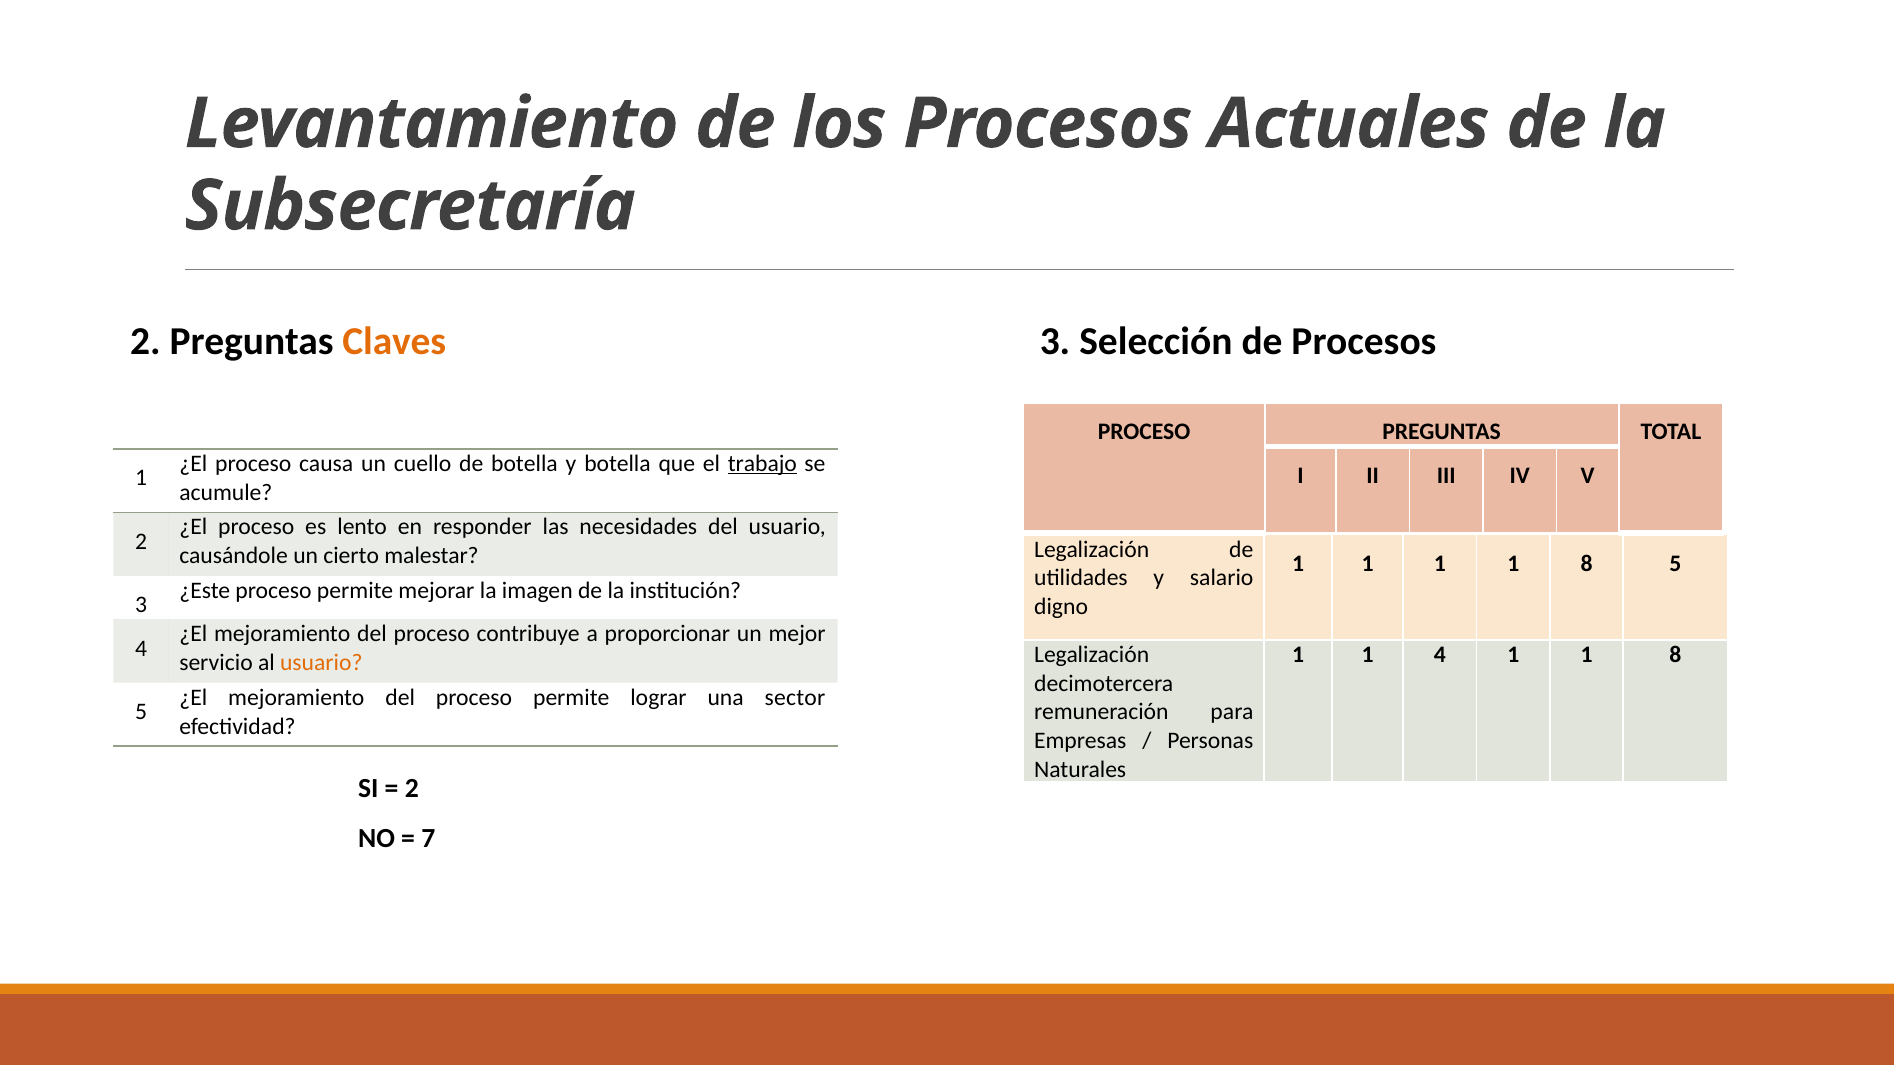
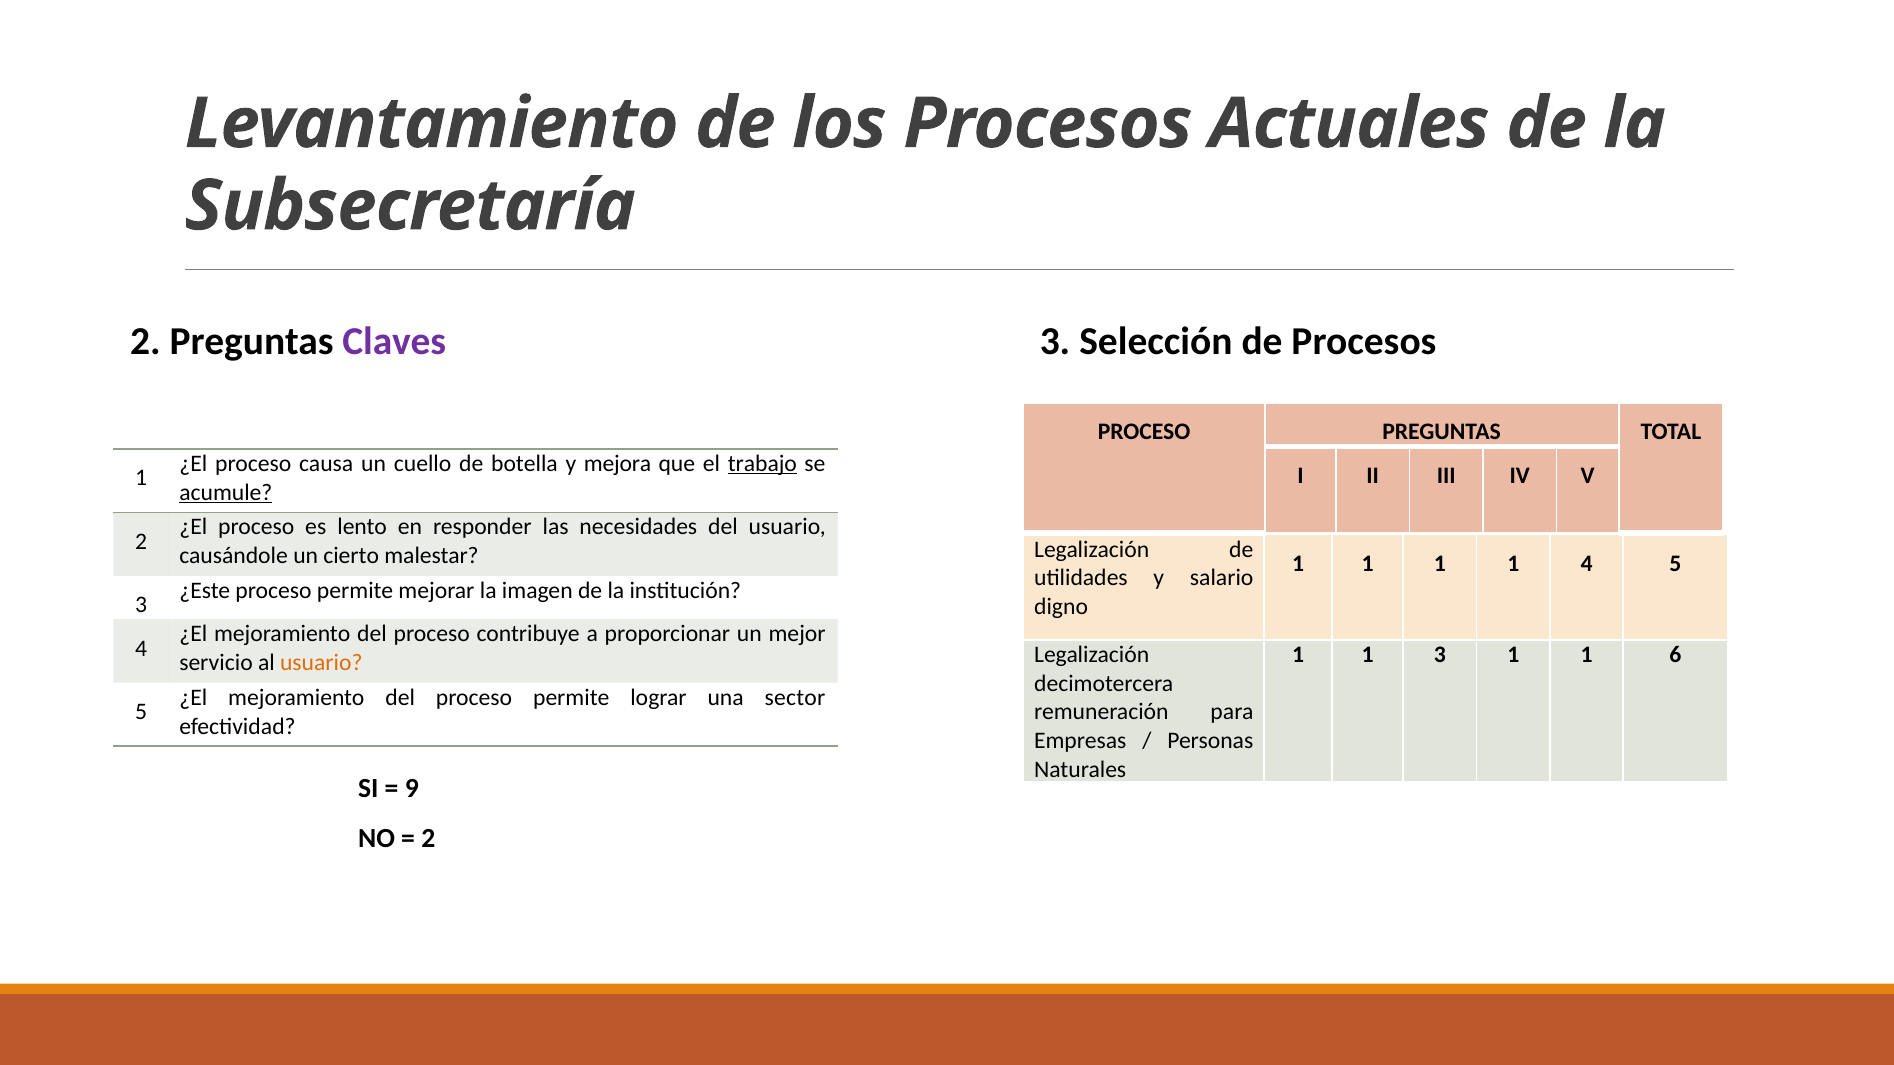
Claves colour: orange -> purple (394, 342)
y botella: botella -> mejora (618, 464)
acumule underline: none -> present (226, 493)
1 1 1 8: 8 -> 4 (1587, 564)
1 4: 4 -> 3 (1440, 655)
8: 8 -> 6 (1675, 655)
2: 2 -> 9 (412, 789)
7: 7 -> 2 (428, 839)
